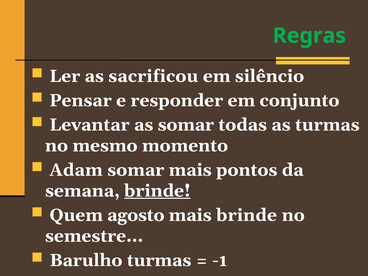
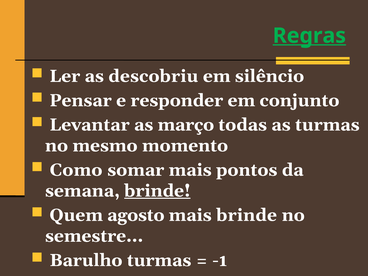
Regras underline: none -> present (309, 36)
sacrificou: sacrificou -> descobriu (153, 76)
as somar: somar -> março (186, 125)
Adam: Adam -> Como (76, 170)
